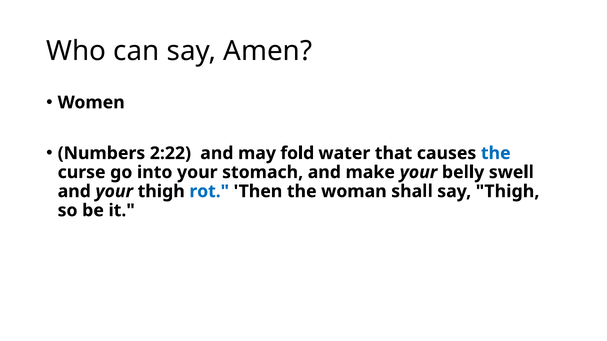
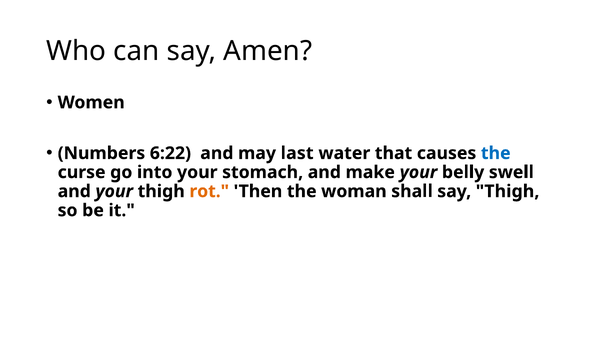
2:22: 2:22 -> 6:22 (170, 153)
fold: fold -> last (297, 153)
rot colour: blue -> orange (209, 192)
